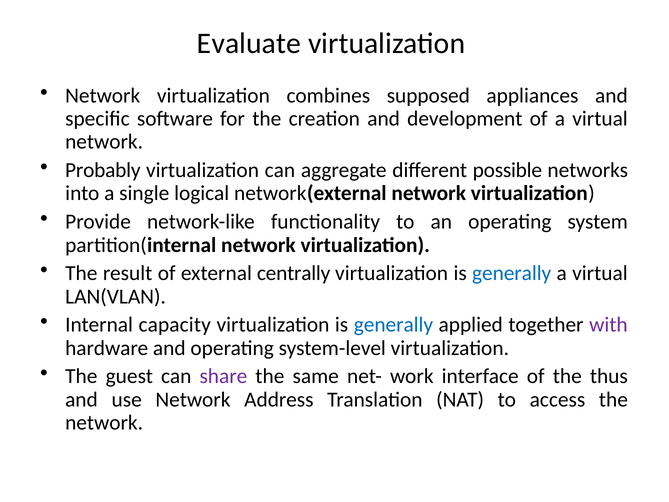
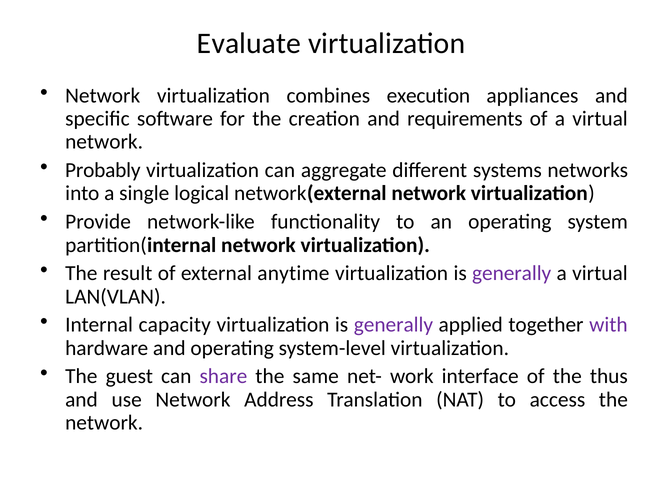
supposed: supposed -> execution (428, 96)
development: development -> requirements (465, 119)
possible: possible -> systems (507, 170)
centrally: centrally -> anytime (293, 273)
generally colour: blue -> purple (512, 273)
generally colour: blue -> purple (393, 325)
